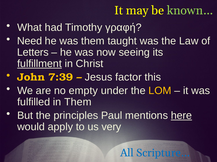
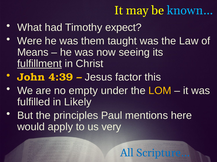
known… colour: light green -> light blue (190, 11)
γραφή: γραφή -> expect (123, 28)
Need: Need -> Were (30, 41)
Letters: Letters -> Means (33, 52)
7:39: 7:39 -> 4:39 (61, 77)
in Them: Them -> Likely (78, 102)
here underline: present -> none (181, 116)
